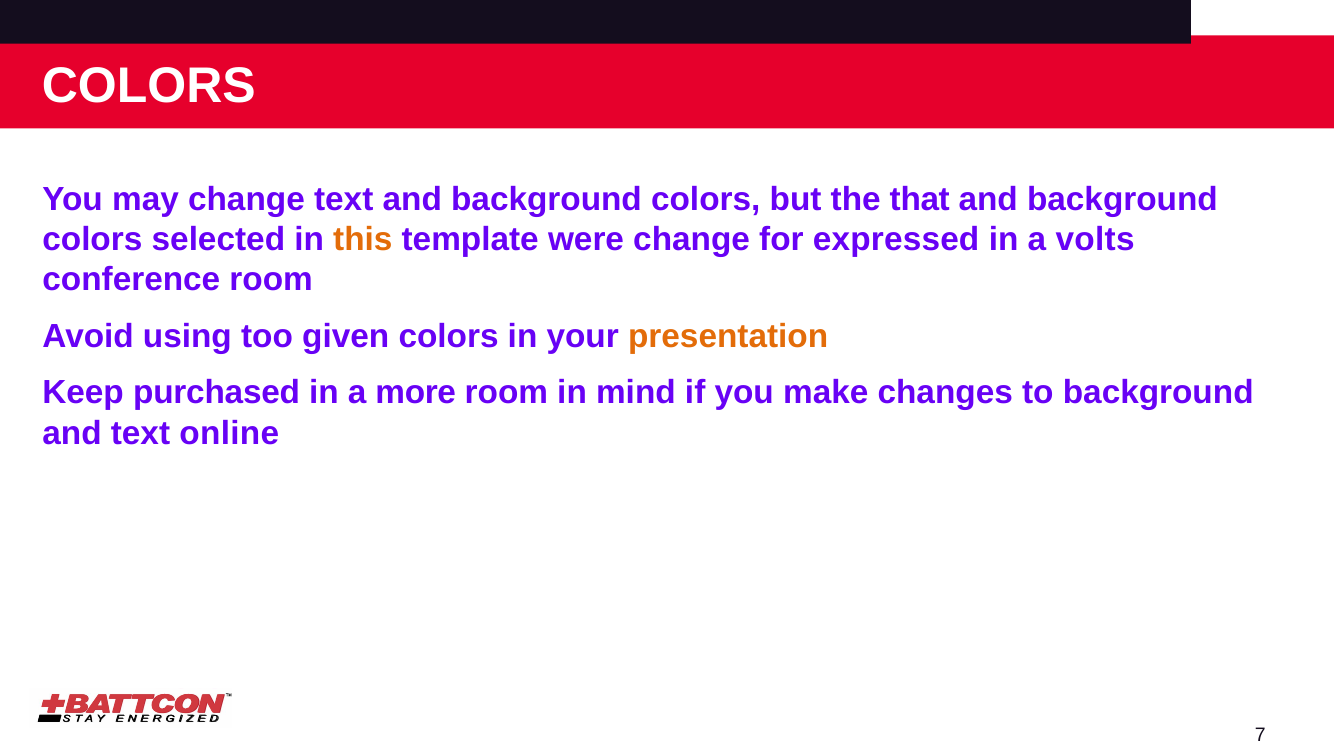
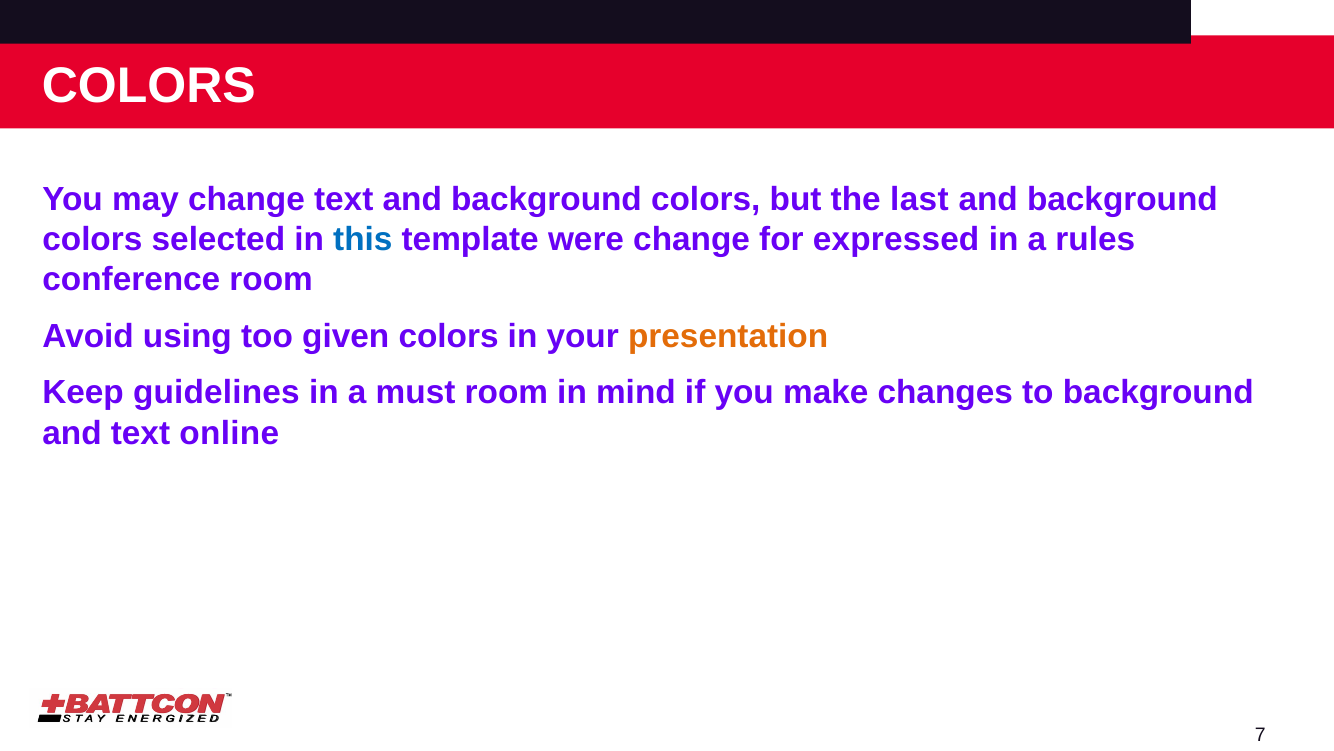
that: that -> last (919, 199)
this colour: orange -> blue (363, 239)
volts: volts -> rules (1095, 239)
purchased: purchased -> guidelines (216, 393)
more: more -> must (416, 393)
